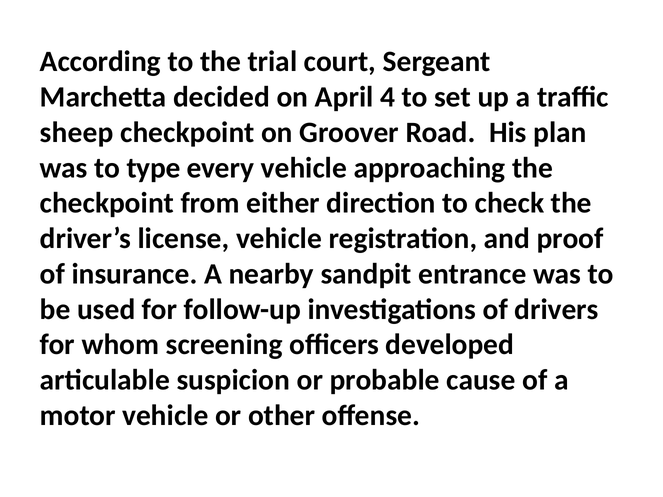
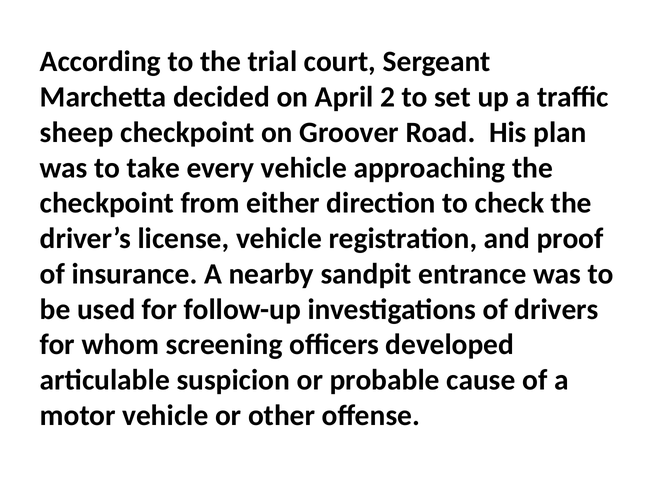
4: 4 -> 2 (388, 97)
type: type -> take (153, 168)
